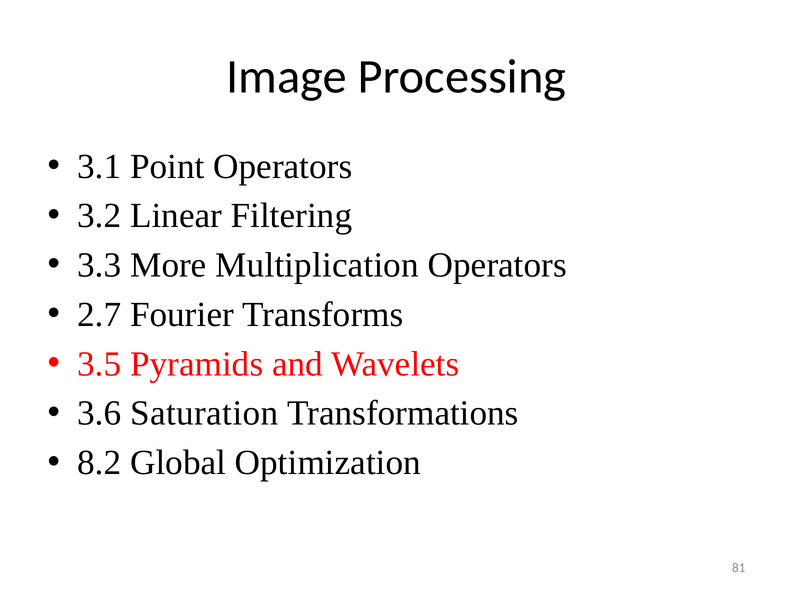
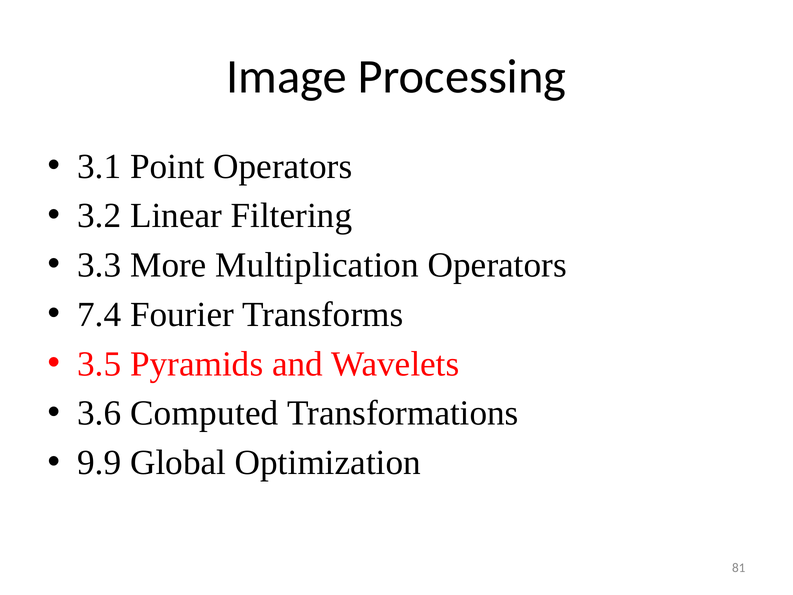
2.7: 2.7 -> 7.4 (99, 314)
Saturation: Saturation -> Computed (204, 413)
8.2: 8.2 -> 9.9 (99, 463)
